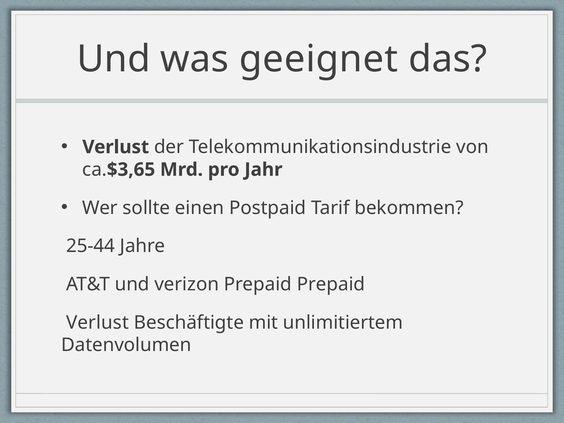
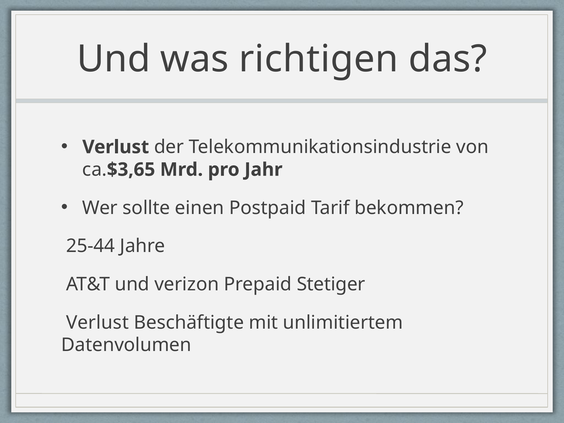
geeignet: geeignet -> richtigen (319, 59)
Prepaid Prepaid: Prepaid -> Stetiger (331, 284)
